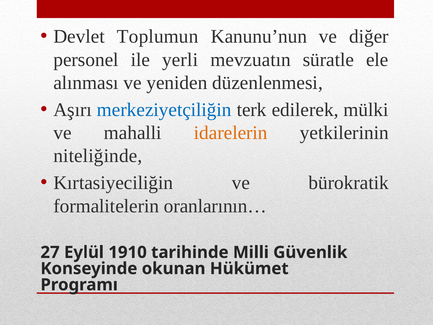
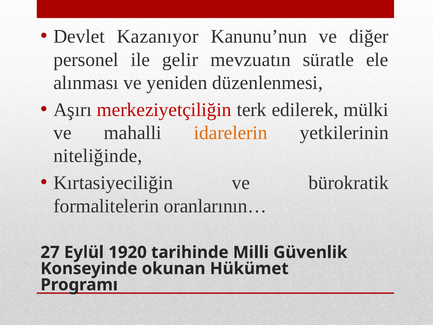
Toplumun: Toplumun -> Kazanıyor (158, 37)
yerli: yerli -> gelir (180, 60)
merkeziyetçiliğin colour: blue -> red (164, 110)
1910: 1910 -> 1920 (128, 252)
